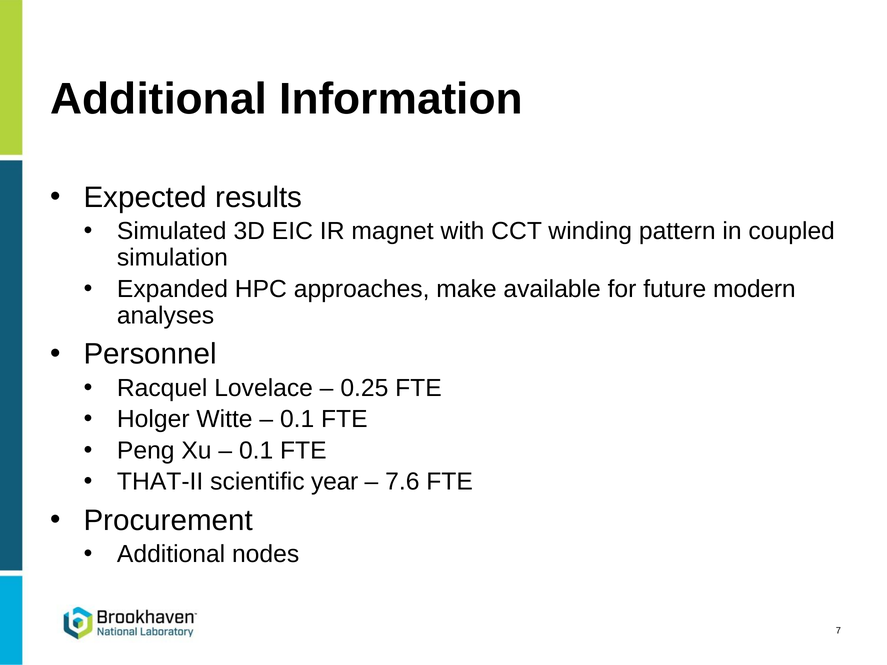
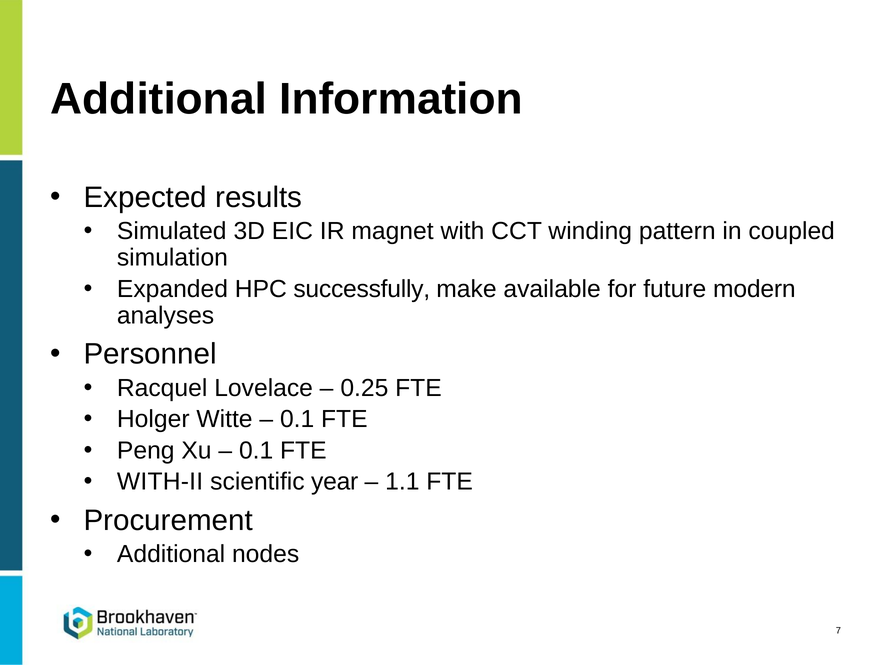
approaches: approaches -> successfully (362, 289)
THAT-II: THAT-II -> WITH-II (160, 482)
7.6: 7.6 -> 1.1 (402, 482)
